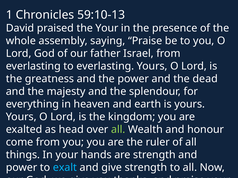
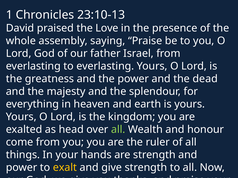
59:10-13: 59:10-13 -> 23:10-13 (101, 15)
the Your: Your -> Love (107, 28)
exalt colour: light blue -> yellow (65, 168)
